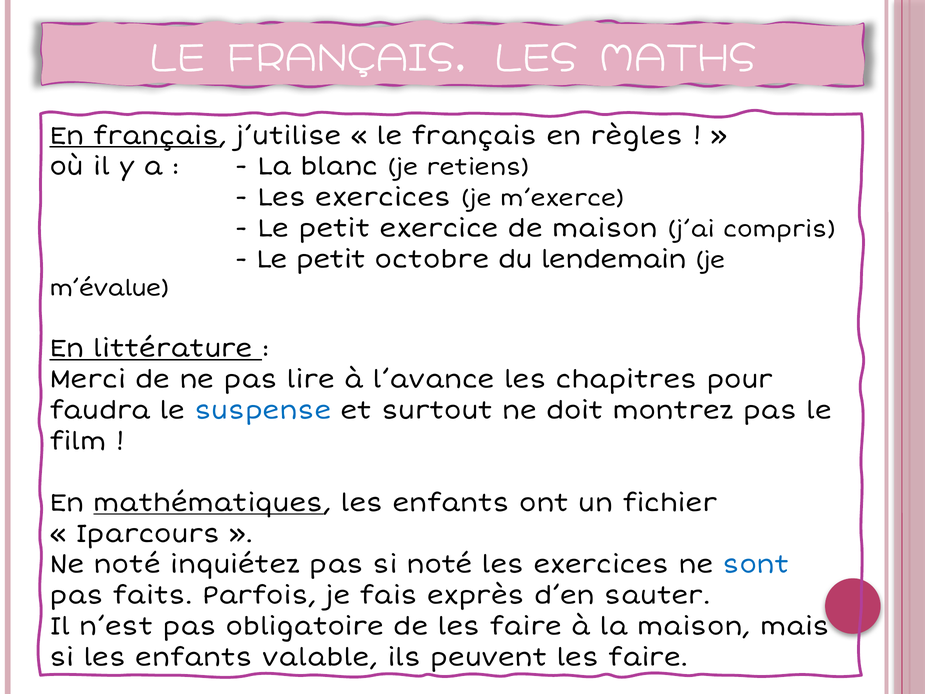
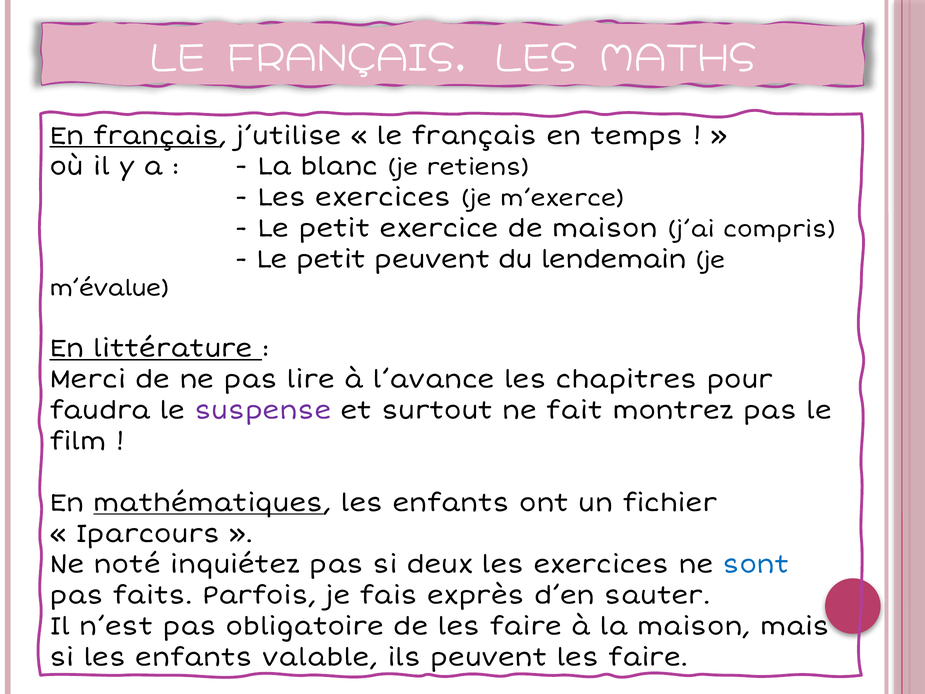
règles: règles -> temps (637, 136)
petit octobre: octobre -> peuvent (432, 259)
suspense colour: blue -> purple (263, 410)
doit: doit -> fait (575, 410)
si noté: noté -> deux (440, 564)
